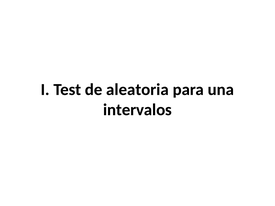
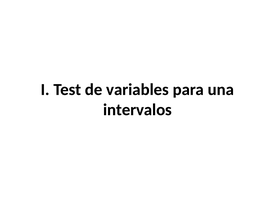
aleatoria: aleatoria -> variables (138, 90)
